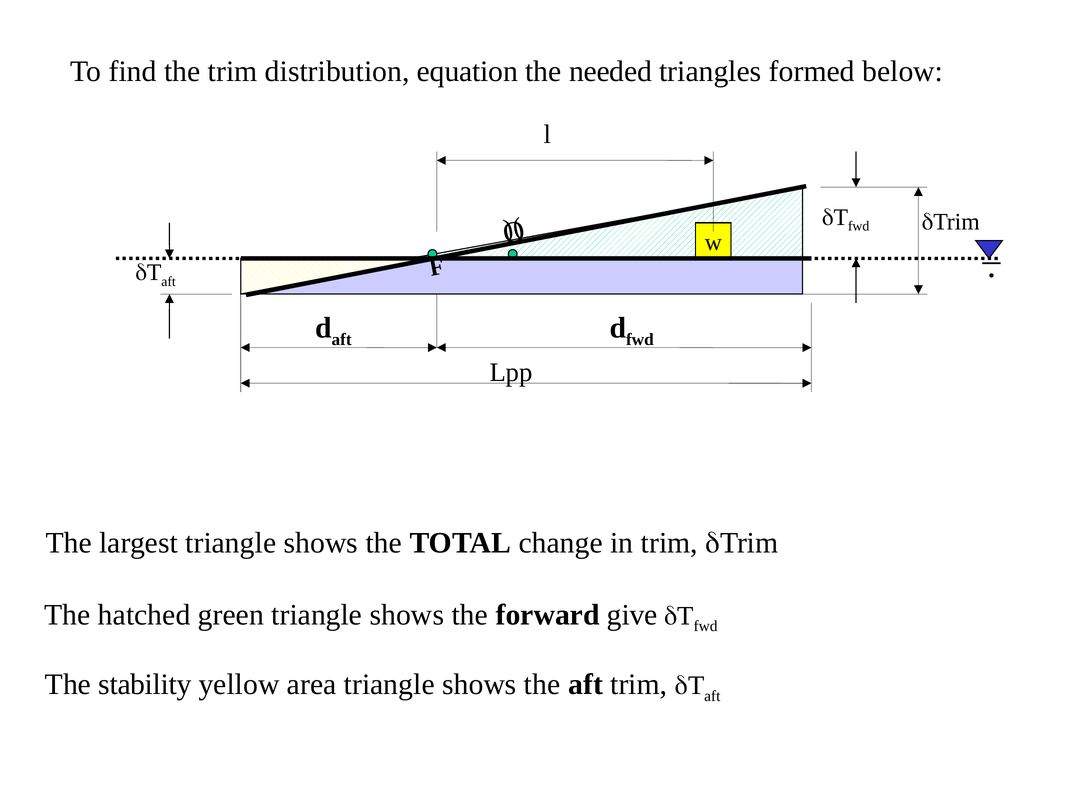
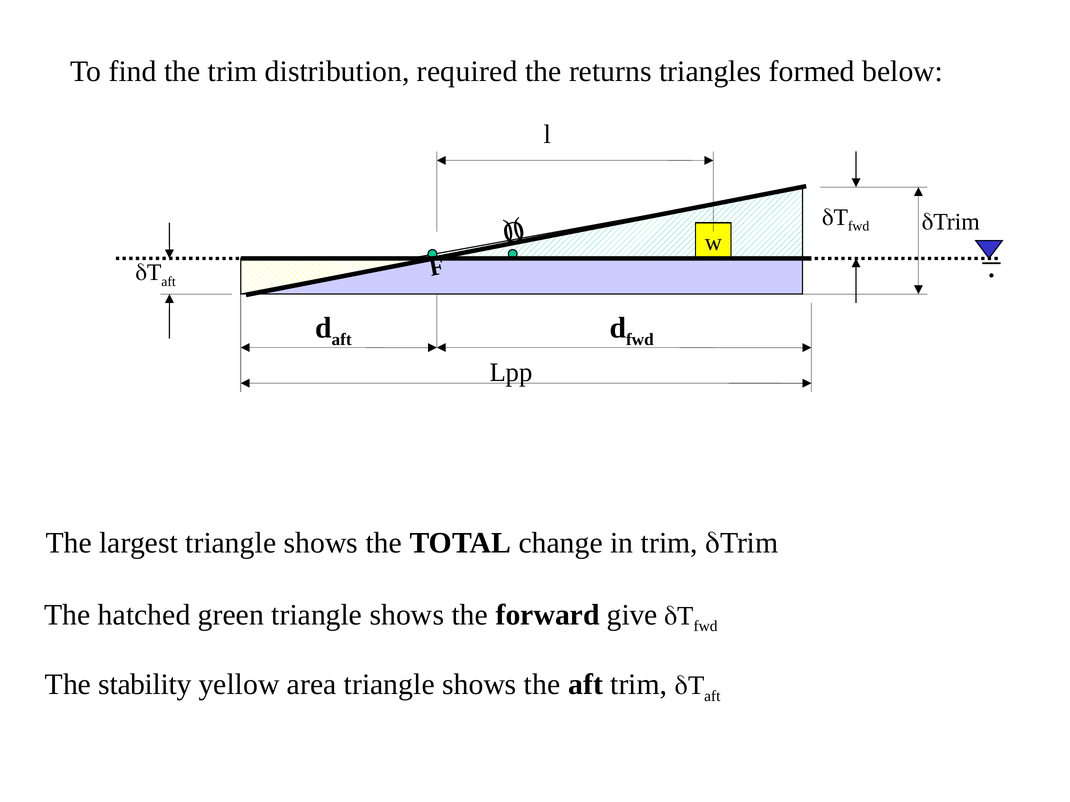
equation: equation -> required (467, 71)
needed: needed -> returns (610, 71)
